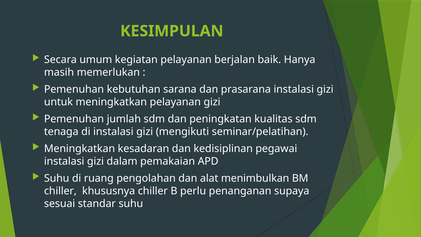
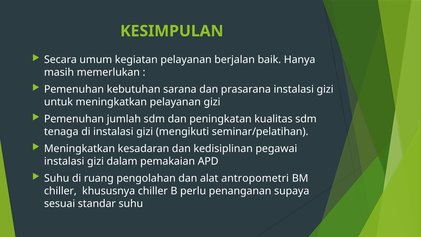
menimbulkan: menimbulkan -> antropometri (255, 178)
